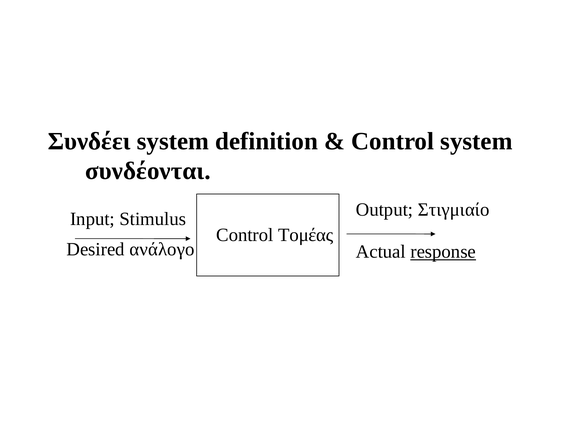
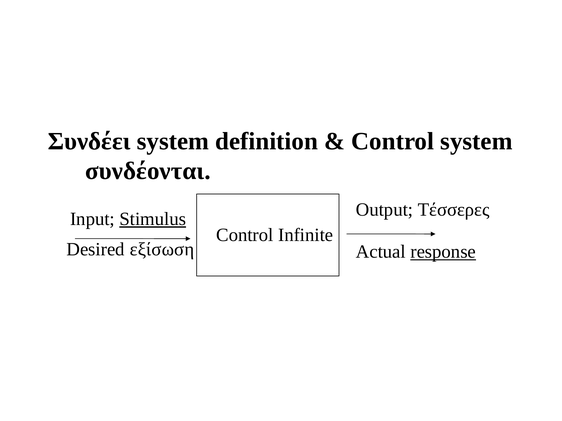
Στιγμιαίο: Στιγμιαίο -> Τέσσερες (454, 210)
Stimulus underline: none -> present (153, 219)
Τομέας: Τομέας -> Infinite (306, 235)
ανάλογο: ανάλογο -> εξίσωση (162, 249)
